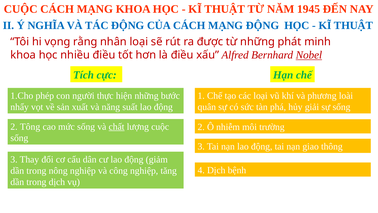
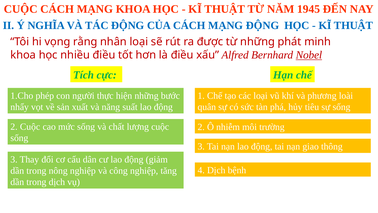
giải: giải -> tiêu (312, 107)
2 Tông: Tông -> Cuộc (30, 127)
chất underline: present -> none (117, 127)
